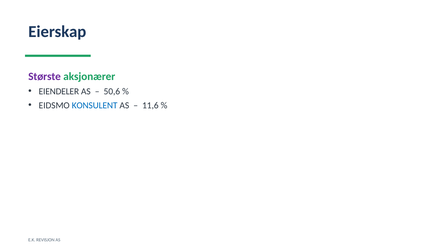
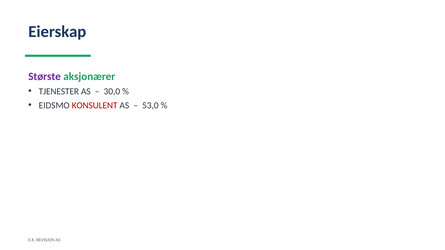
EIENDELER: EIENDELER -> TJENESTER (59, 92)
50,6: 50,6 -> 30,0 (112, 92)
KONSULENT colour: blue -> red (95, 105)
11,6: 11,6 -> 53,0 (150, 105)
